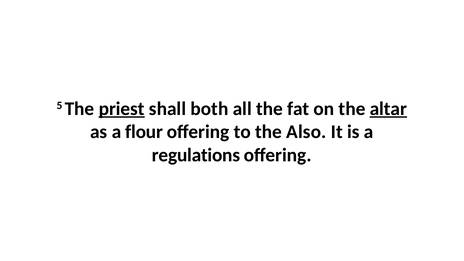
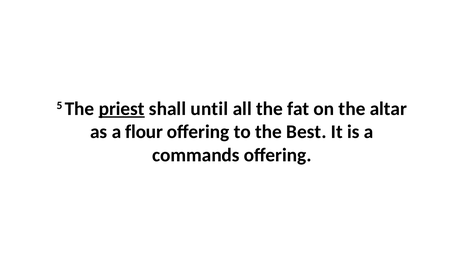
both: both -> until (209, 109)
altar underline: present -> none (388, 109)
Also: Also -> Best (306, 132)
regulations: regulations -> commands (196, 155)
